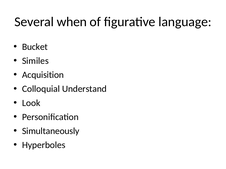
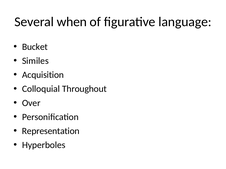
Understand: Understand -> Throughout (84, 89)
Look: Look -> Over (31, 103)
Simultaneously: Simultaneously -> Representation (51, 131)
